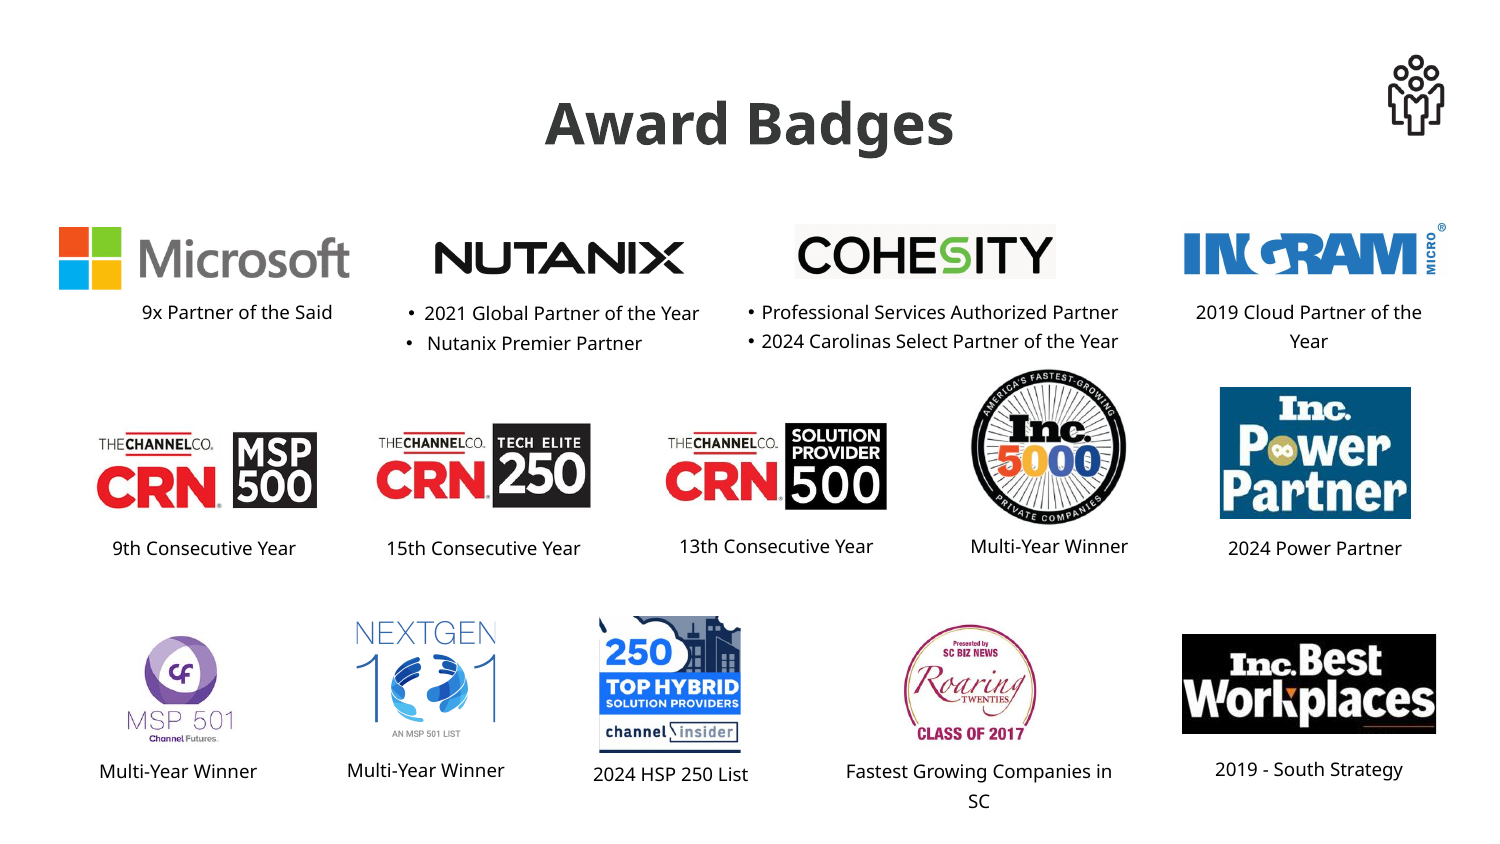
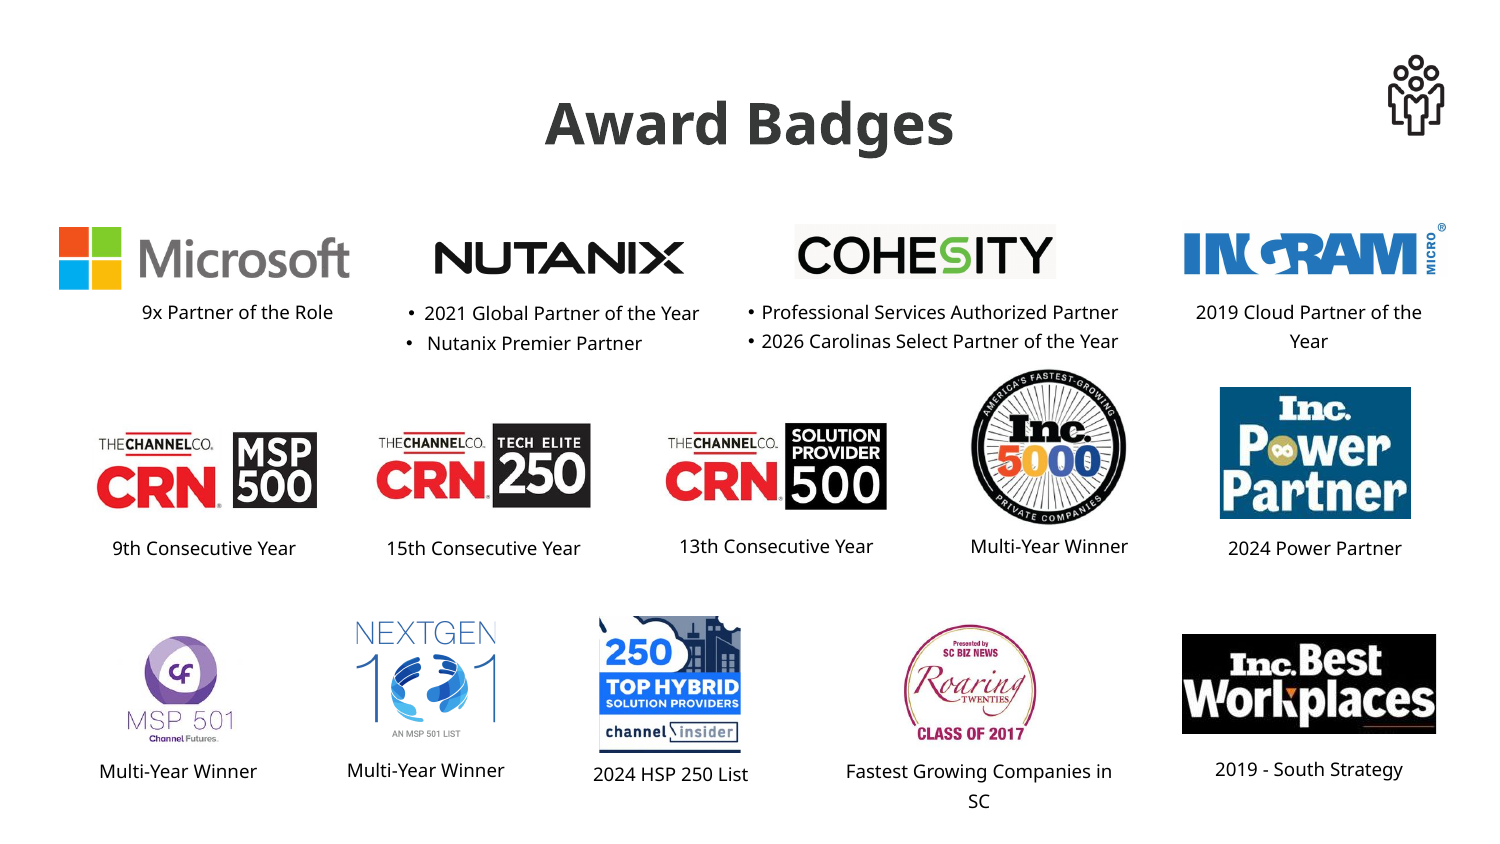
Said: Said -> Role (314, 313)
2024: 2024 -> 2026 (783, 343)
